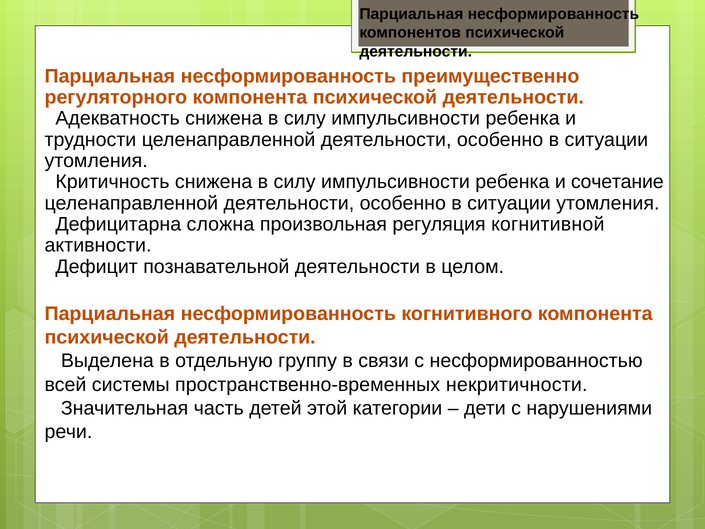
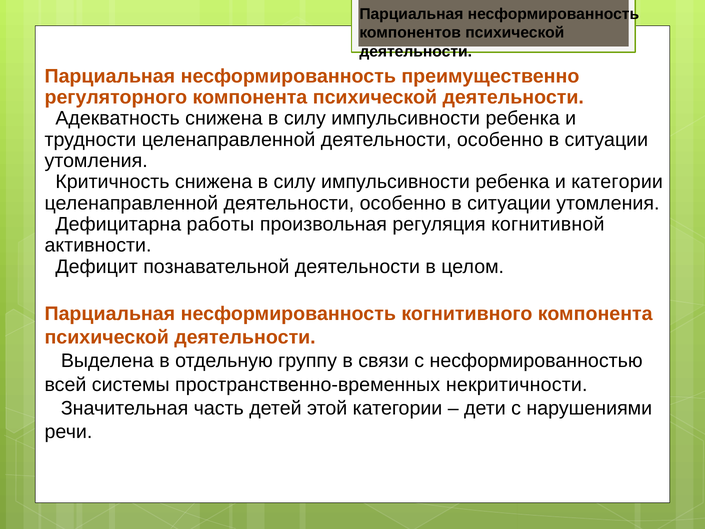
и сочетание: сочетание -> категории (617, 182)
сложна: сложна -> работы (220, 224)
